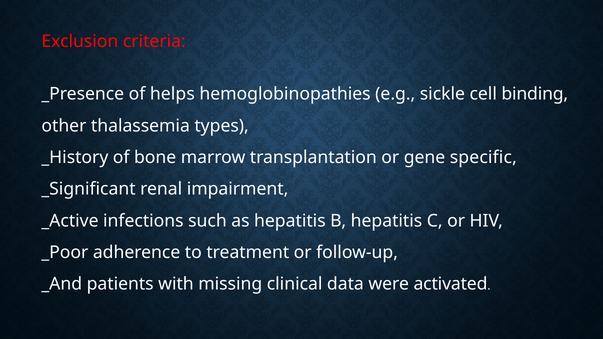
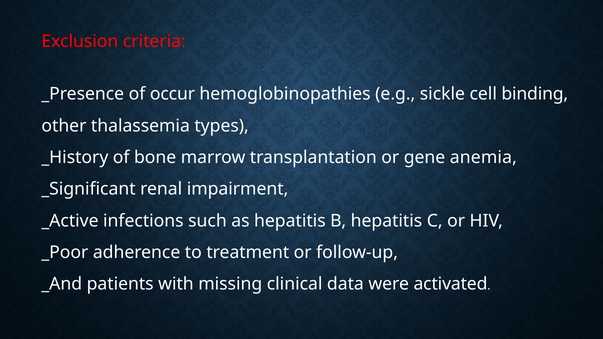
helps: helps -> occur (172, 94)
specific: specific -> anemia (483, 158)
